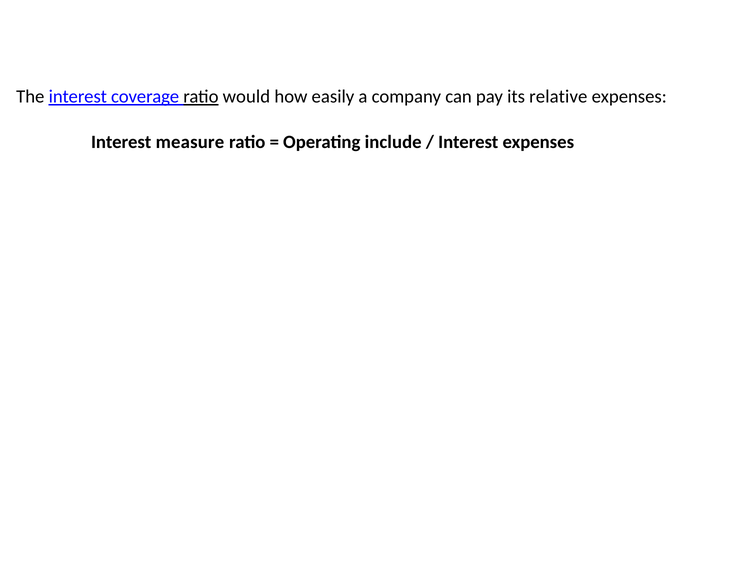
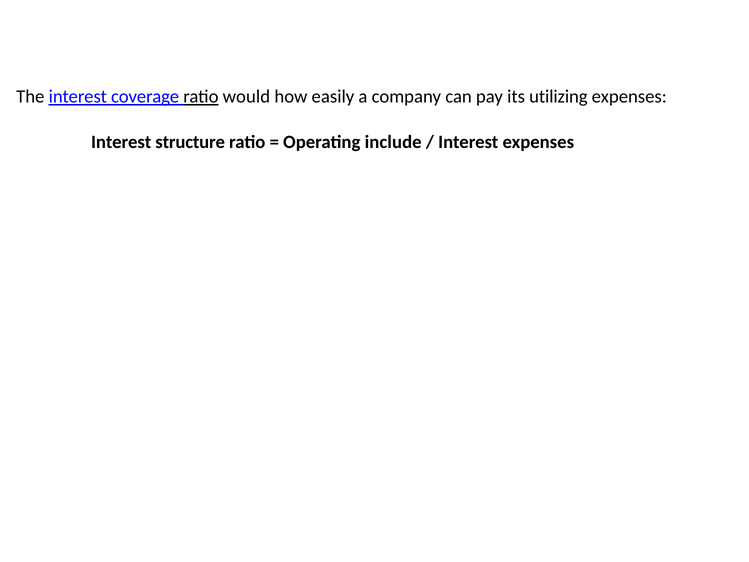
relative: relative -> utilizing (558, 97)
measure: measure -> structure (190, 142)
